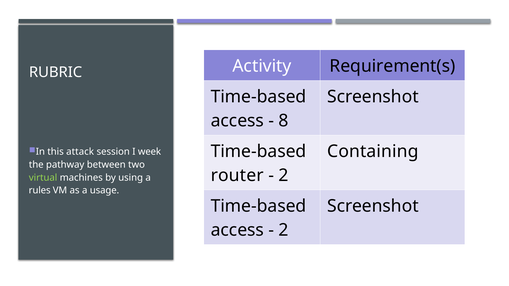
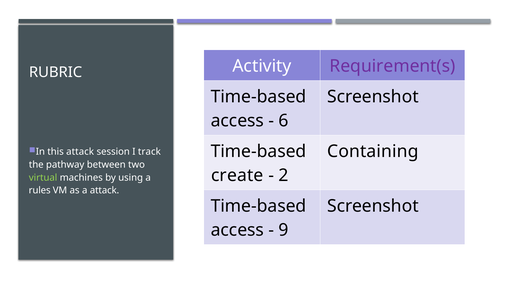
Requirement(s colour: black -> purple (393, 66)
8: 8 -> 6 (284, 121)
week: week -> track (149, 152)
router: router -> create (237, 176)
a usage: usage -> attack (105, 191)
2: 2 -> 9 (284, 230)
